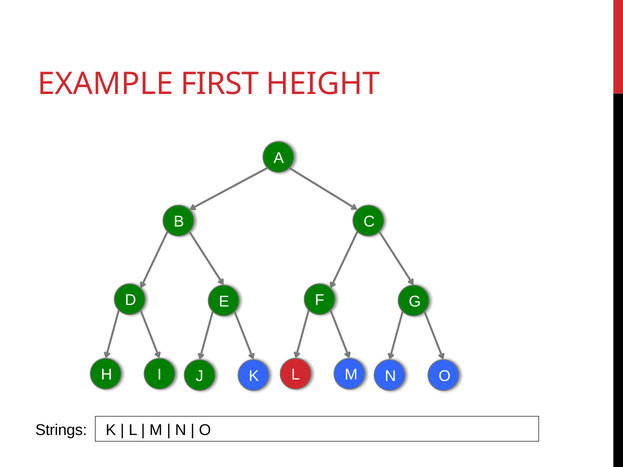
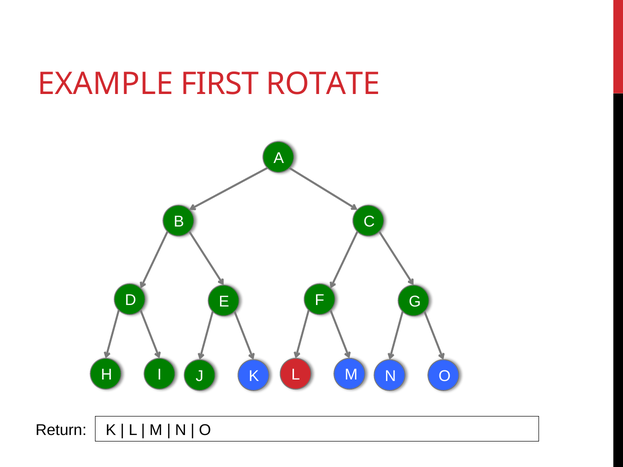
HEIGHT: HEIGHT -> ROTATE (323, 84)
Strings: Strings -> Return (61, 430)
